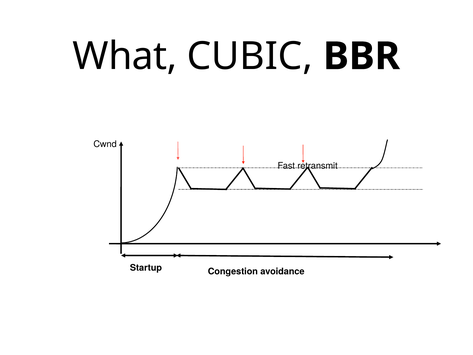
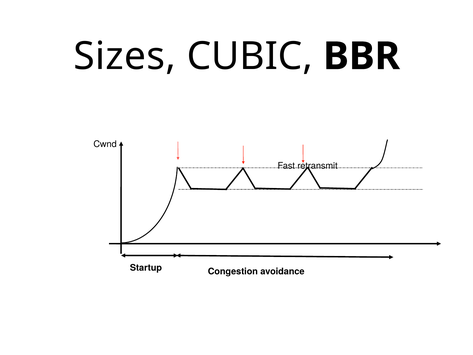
What: What -> Sizes (125, 56)
